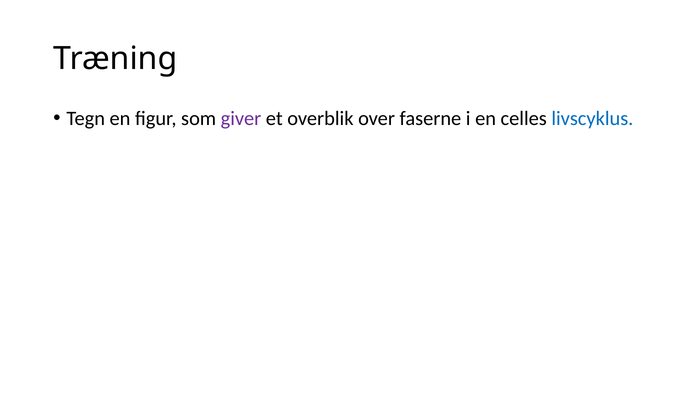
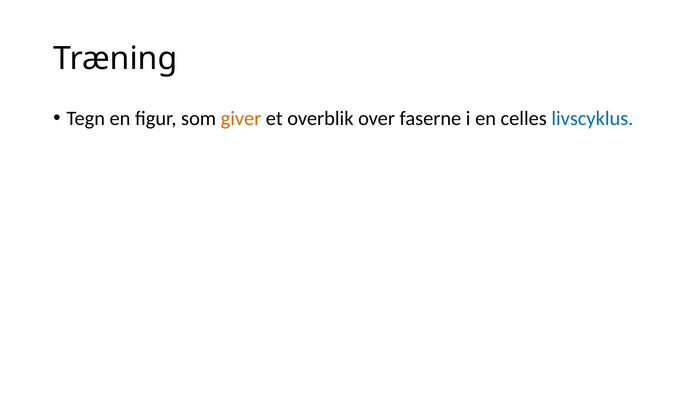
giver colour: purple -> orange (241, 118)
